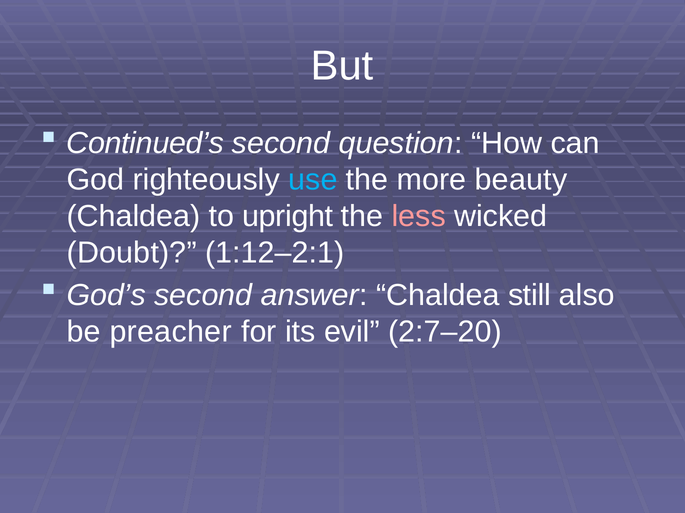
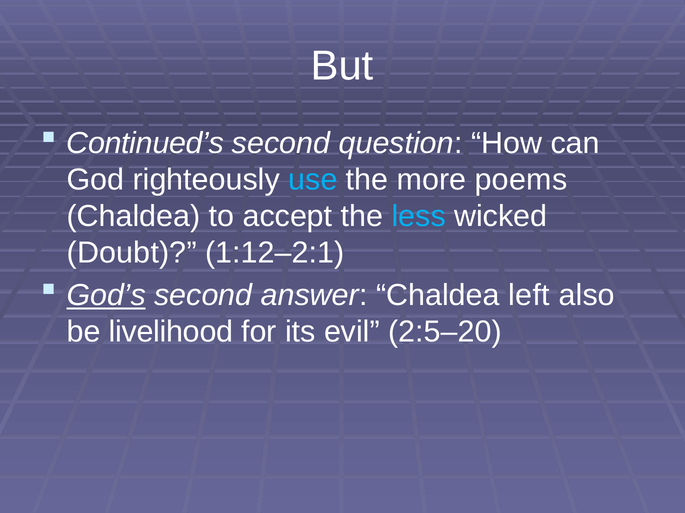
beauty: beauty -> poems (521, 180)
upright: upright -> accept (287, 217)
less colour: pink -> light blue (419, 217)
God’s underline: none -> present (106, 296)
still: still -> left (529, 296)
preacher: preacher -> livelihood (171, 332)
2:7–20: 2:7–20 -> 2:5–20 (445, 332)
